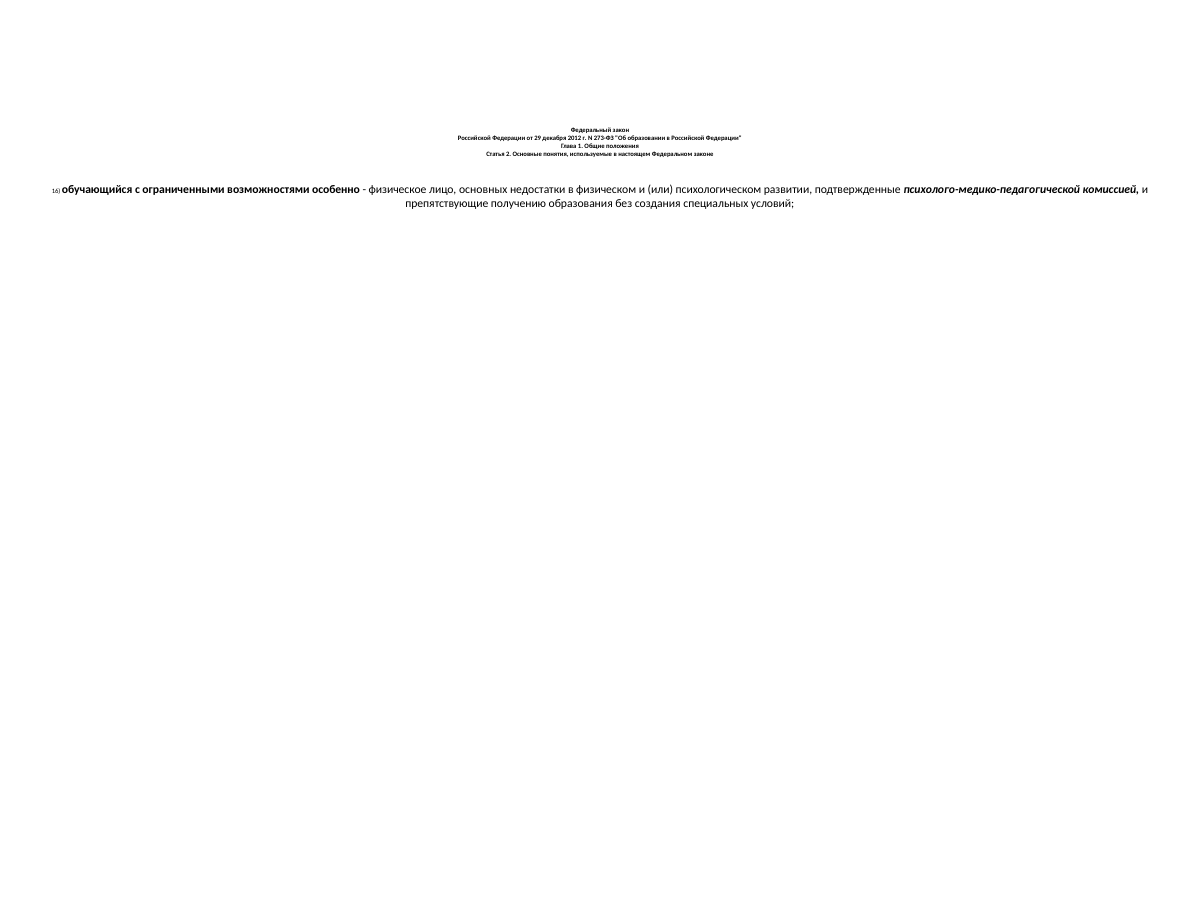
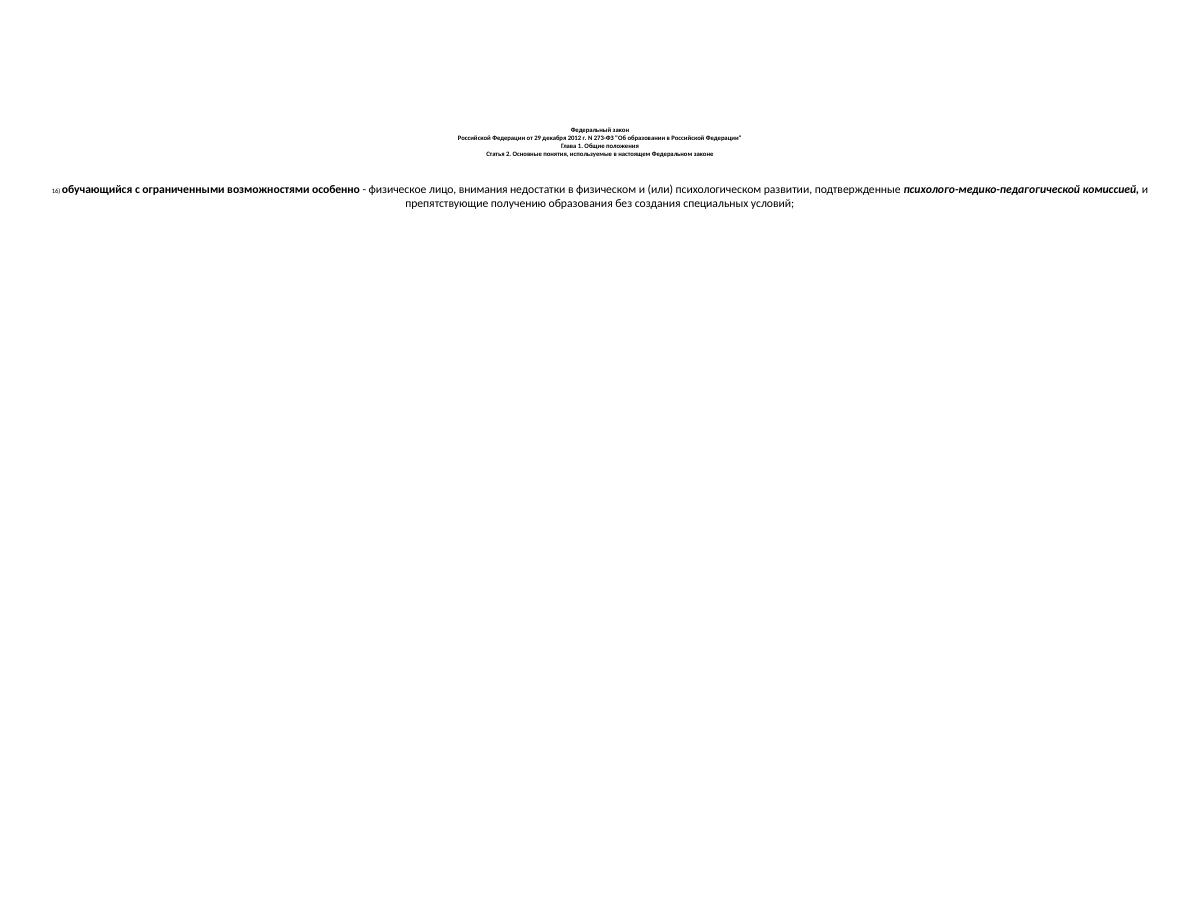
основных: основных -> внимания (483, 189)
